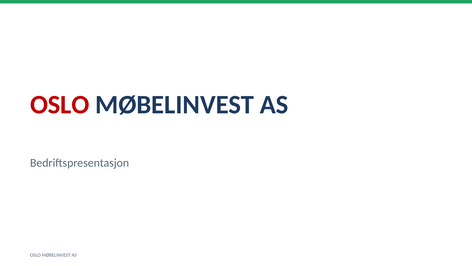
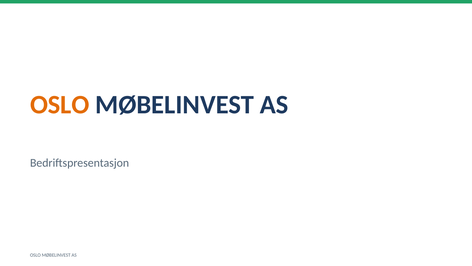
OSLO colour: red -> orange (60, 105)
